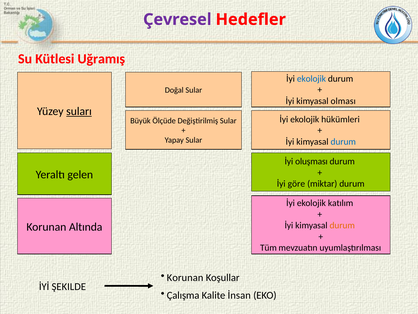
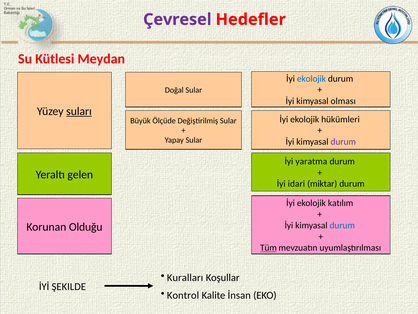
Uğramış: Uğramış -> Meydan (101, 59)
durum colour: blue -> purple (343, 142)
oluşması: oluşması -> yaratma (311, 161)
göre: göre -> idari (296, 184)
durum colour: orange -> blue (342, 225)
Altında: Altında -> Olduğu (86, 227)
Tüm underline: none -> present (268, 247)
Korunan: Korunan -> Kuralları (185, 277)
Çalışma: Çalışma -> Kontrol (183, 295)
